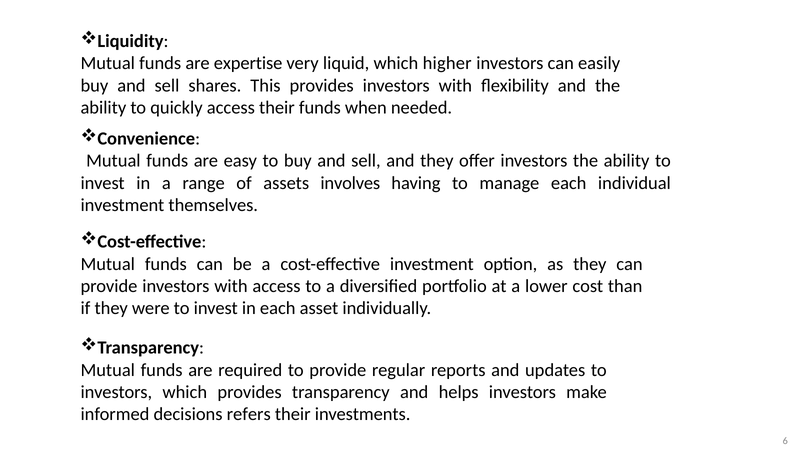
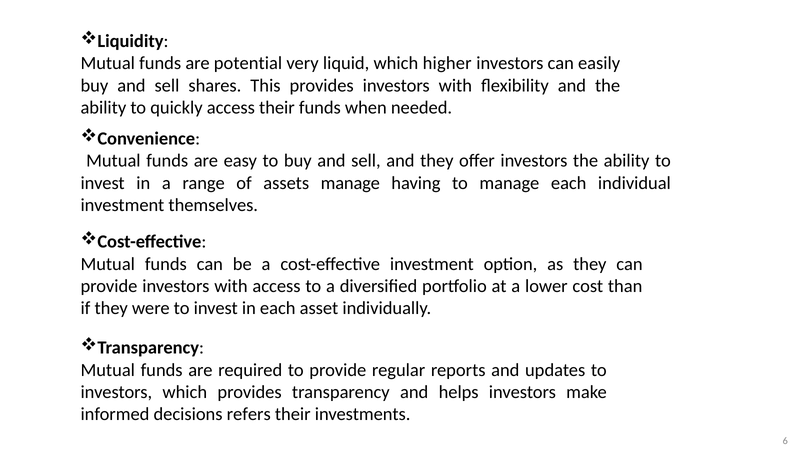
expertise: expertise -> potential (248, 63)
assets involves: involves -> manage (350, 183)
